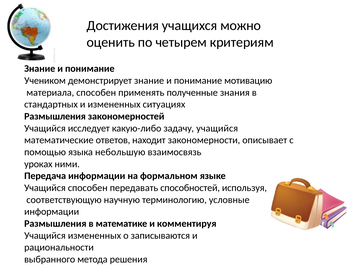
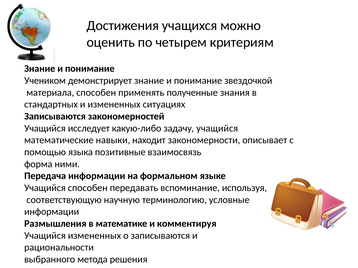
мотивацию: мотивацию -> звездочкой (248, 81)
Размышления: Размышления -> Записываются (55, 117)
ответов: ответов -> навыки (113, 140)
небольшую: небольшую -> позитивные (120, 152)
уроках: уроках -> форма (38, 164)
способностей: способностей -> вспоминание (190, 188)
